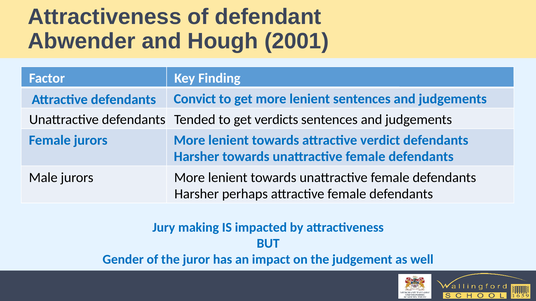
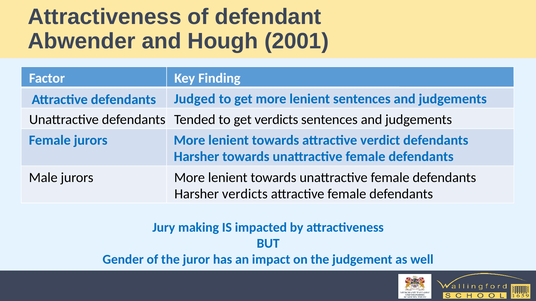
Convict: Convict -> Judged (195, 99)
Harsher perhaps: perhaps -> verdicts (245, 194)
